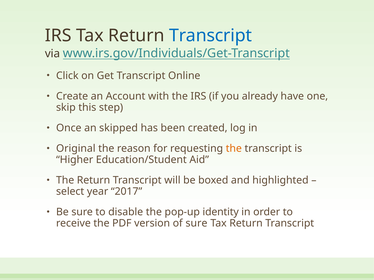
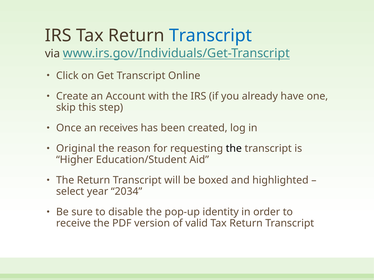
skipped: skipped -> receives (119, 128)
the colour: orange -> black (234, 149)
2017: 2017 -> 2034 (127, 192)
of sure: sure -> valid (197, 224)
